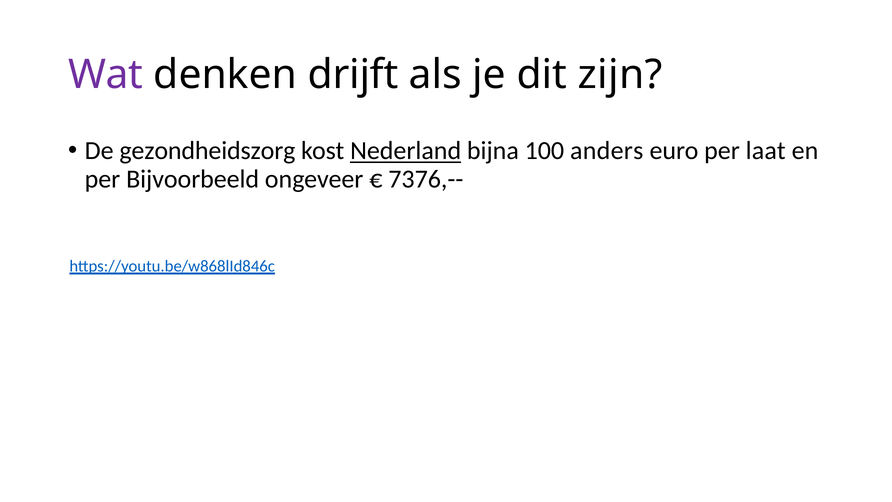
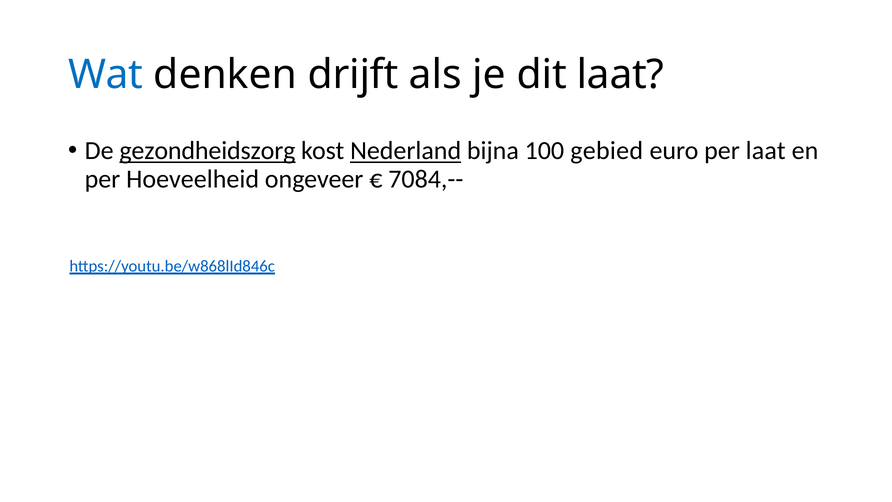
Wat colour: purple -> blue (106, 75)
dit zijn: zijn -> laat (620, 75)
gezondheidszorg underline: none -> present (207, 151)
anders: anders -> gebied (607, 151)
Bijvoorbeeld: Bijvoorbeeld -> Hoeveelheid (193, 179)
7376,--: 7376,-- -> 7084,-- (426, 179)
